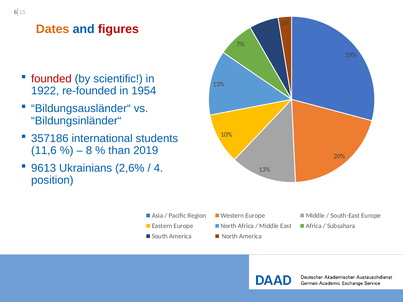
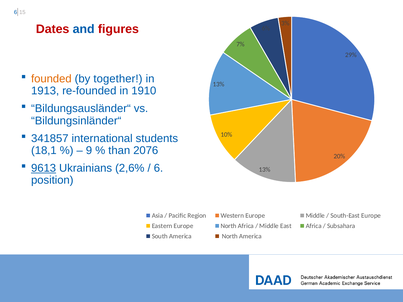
Dates colour: orange -> red (53, 29)
founded colour: red -> orange (51, 79)
scientific: scientific -> together (118, 79)
1922: 1922 -> 1913 (45, 91)
1954: 1954 -> 1910 (144, 91)
357186: 357186 -> 341857 (50, 138)
11,6: 11,6 -> 18,1 (44, 151)
8: 8 -> 9 (89, 151)
2019: 2019 -> 2076 (146, 151)
9613 underline: none -> present (44, 168)
4: 4 -> 6 (158, 168)
